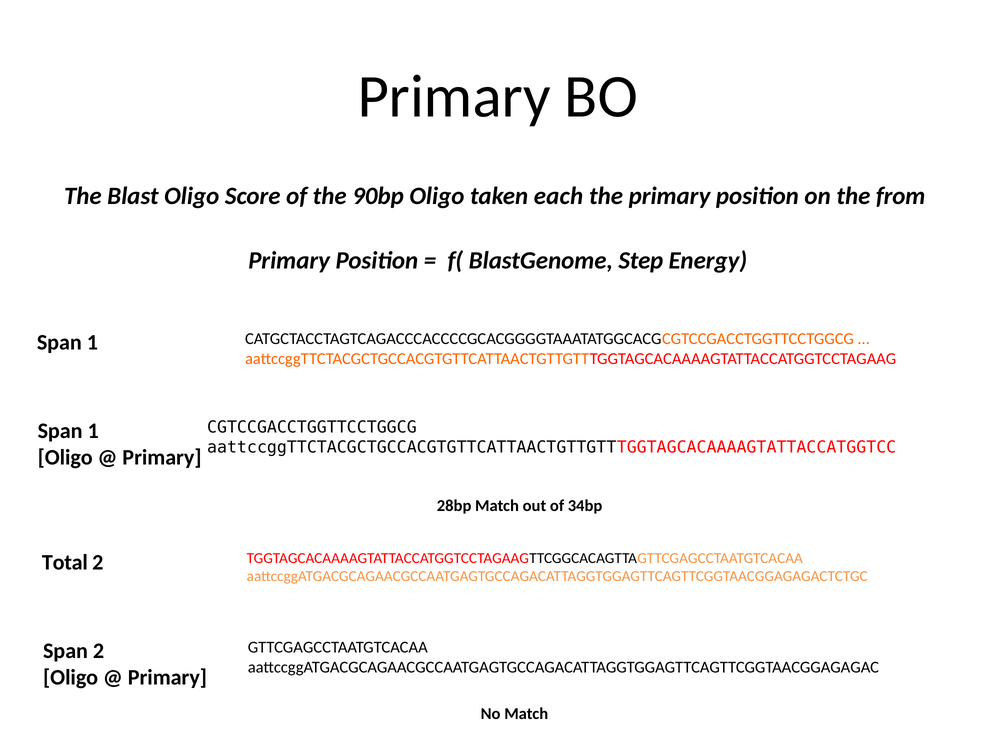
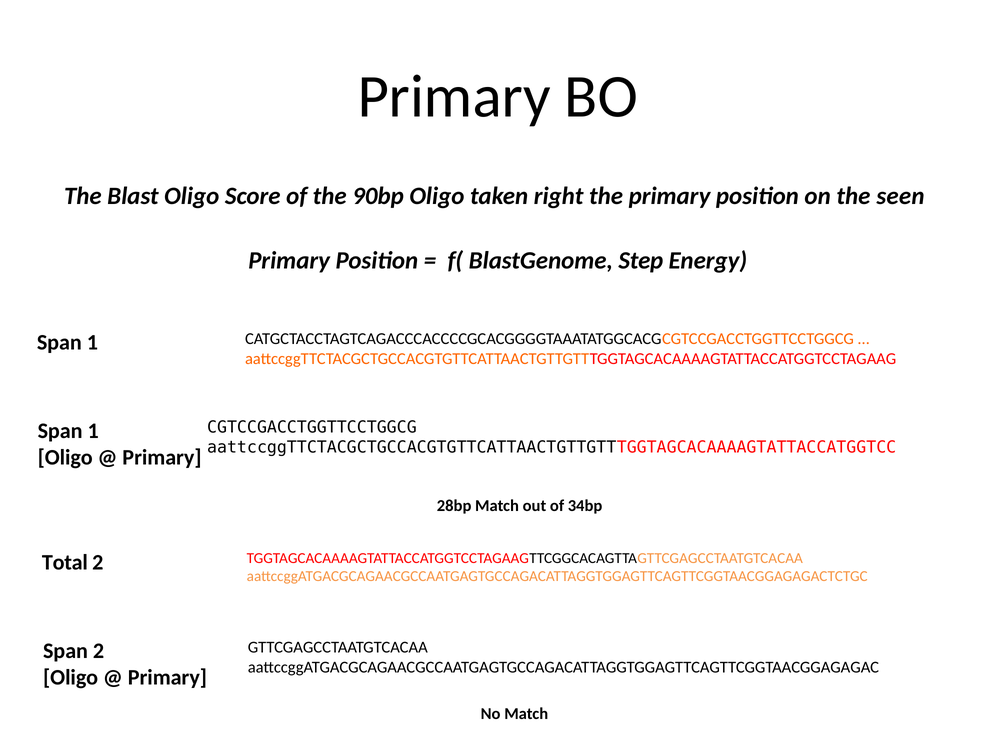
each: each -> right (559, 196)
from: from -> seen (900, 196)
